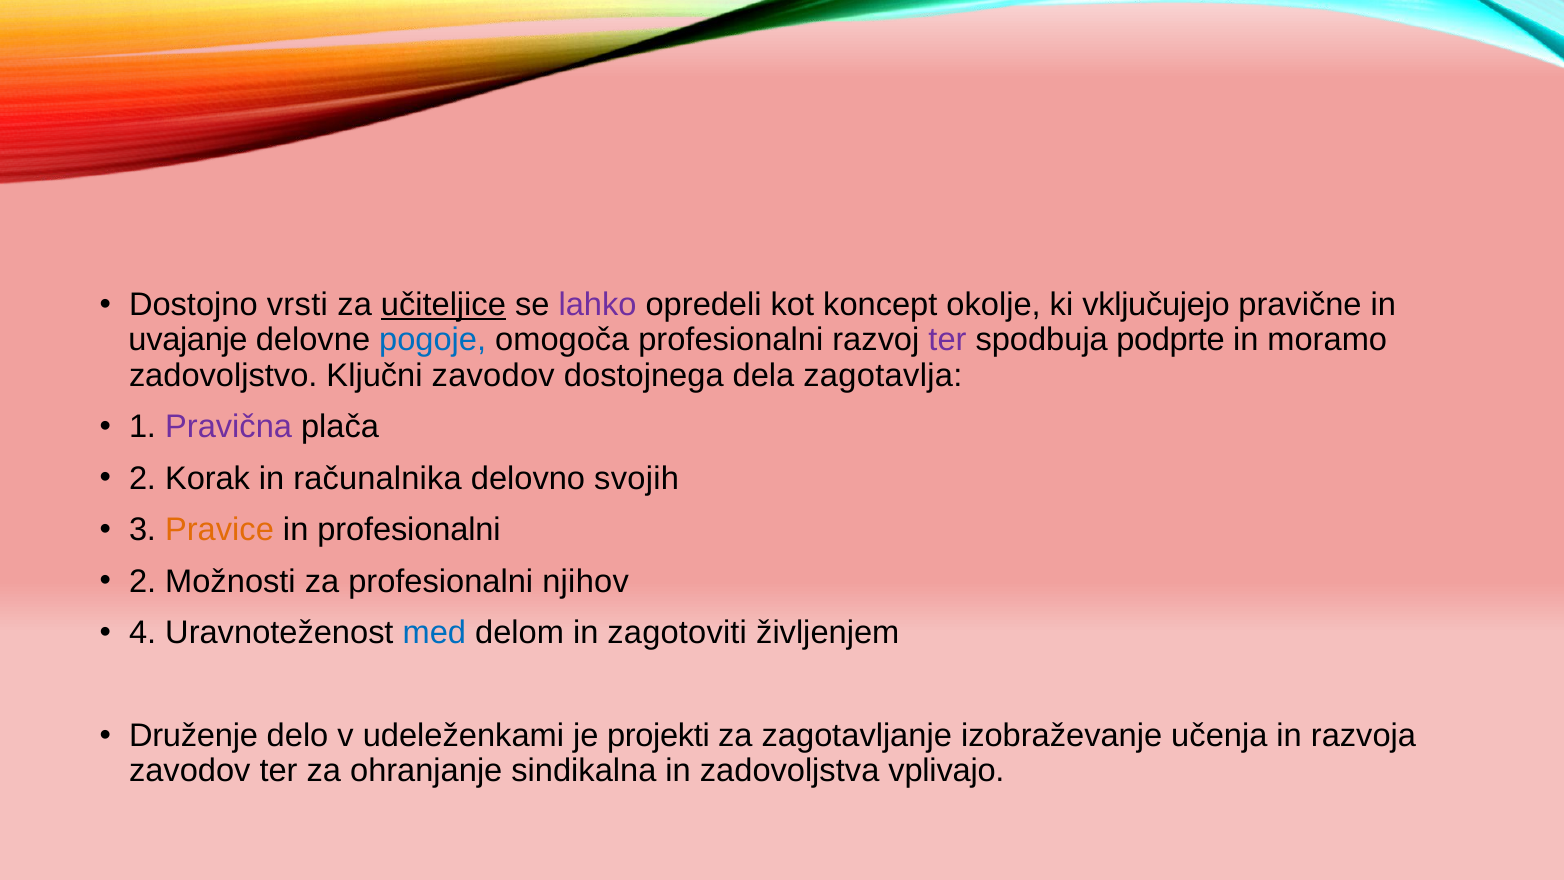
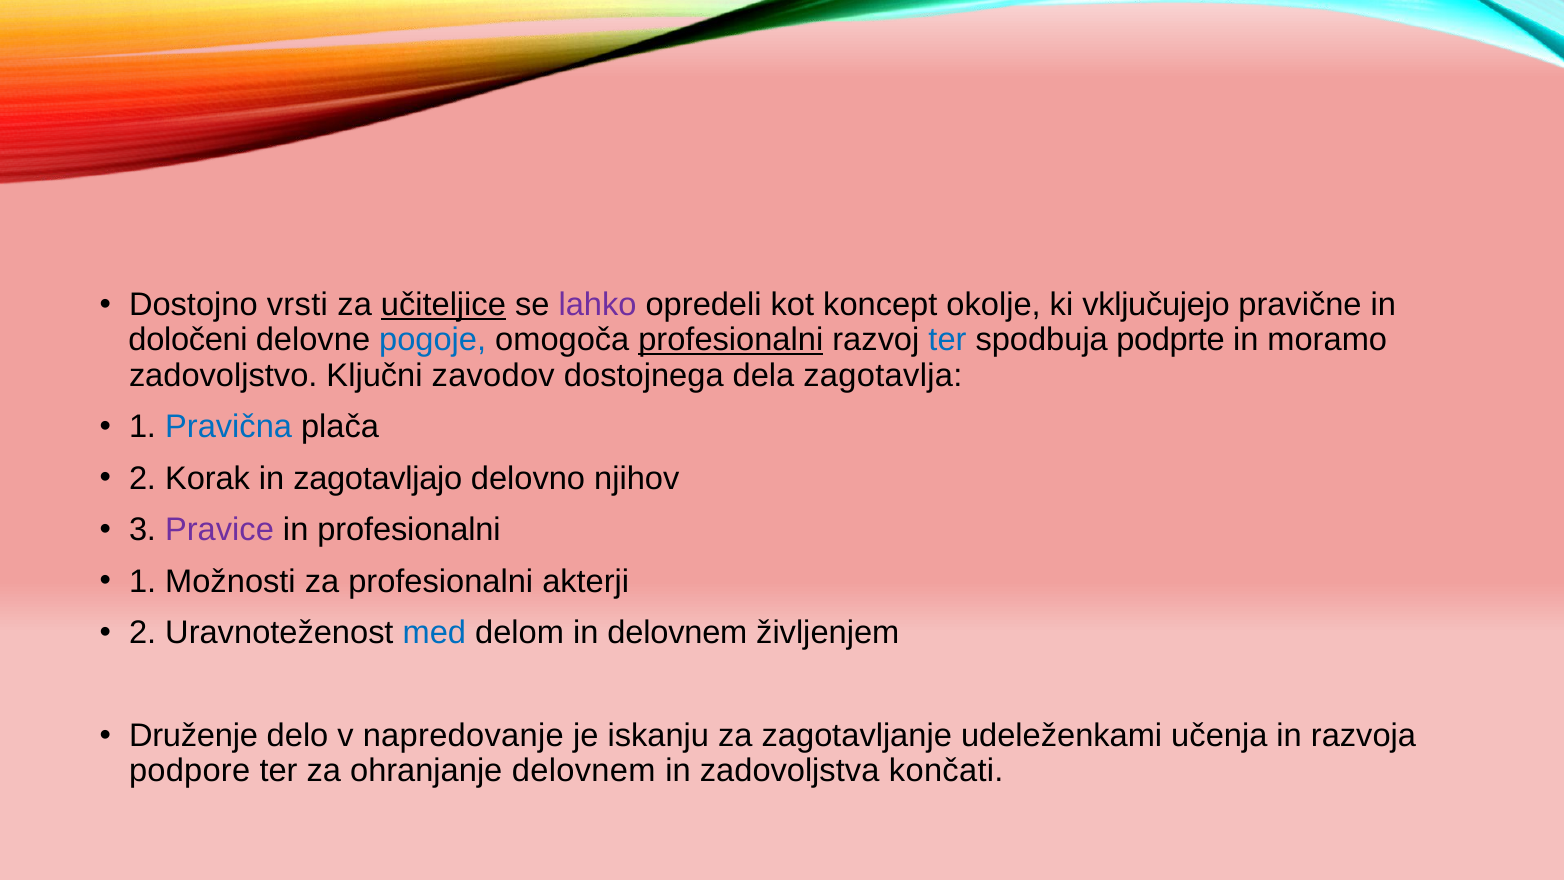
uvajanje: uvajanje -> določeni (188, 340)
profesionalni underline: none -> present (731, 340)
ter colour: purple -> blue (947, 340)
Pravična colour: purple -> blue (229, 427)
računalnika: računalnika -> zagotavljajo (378, 478)
svojih: svojih -> njihov (637, 478)
Pravice colour: orange -> purple (220, 530)
2: 2 -> 1 (143, 581)
njihov: njihov -> akterji (586, 581)
4: 4 -> 2 (143, 633)
in zagotoviti: zagotoviti -> delovnem (677, 633)
udeleženkami: udeleženkami -> napredovanje (463, 736)
projekti: projekti -> iskanju (658, 736)
izobraževanje: izobraževanje -> udeleženkami (1062, 736)
zavodov: zavodov -> podpore (190, 771)
ohranjanje sindikalna: sindikalna -> delovnem (584, 771)
vplivajo: vplivajo -> končati (946, 771)
